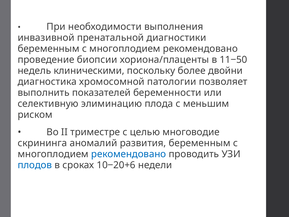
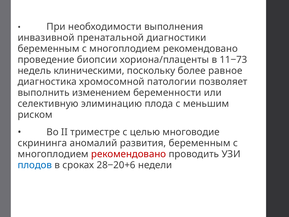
11‒50: 11‒50 -> 11‒73 (233, 60)
двойни: двойни -> равное (225, 71)
показателей: показателей -> изменением (101, 93)
рекомендовано colour: blue -> red (129, 154)
10‒20+6: 10‒20+6 -> 28‒20+6 (116, 165)
